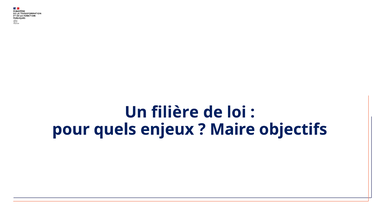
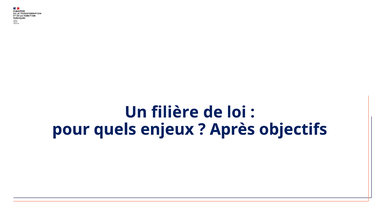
Maire: Maire -> Après (232, 129)
